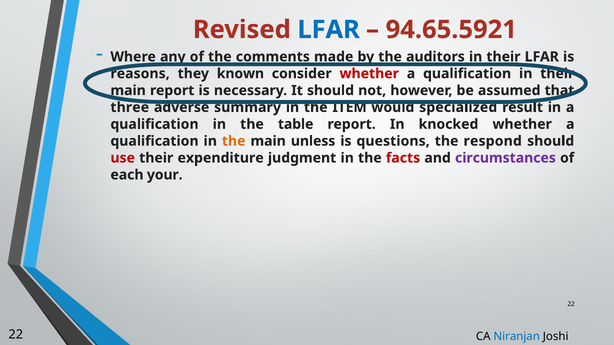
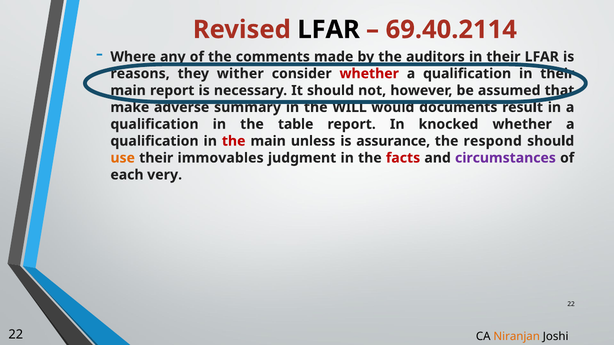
LFAR colour: blue -> black (329, 30)
94.65.5921: 94.65.5921 -> 69.40.2114 (451, 30)
known: known -> wither (240, 74)
three: three -> make (130, 107)
ITEM: ITEM -> WILL (350, 107)
specialized: specialized -> documents (458, 107)
the colour: orange -> red (234, 141)
questions: questions -> assurance (393, 141)
use colour: red -> orange (123, 158)
expenditure: expenditure -> immovables (221, 158)
your: your -> very (165, 175)
Niranjan colour: blue -> orange (517, 337)
